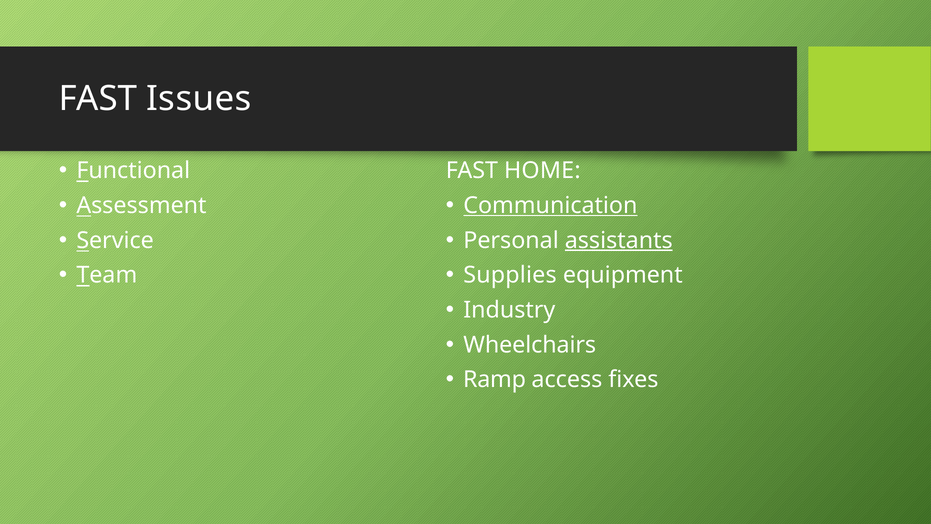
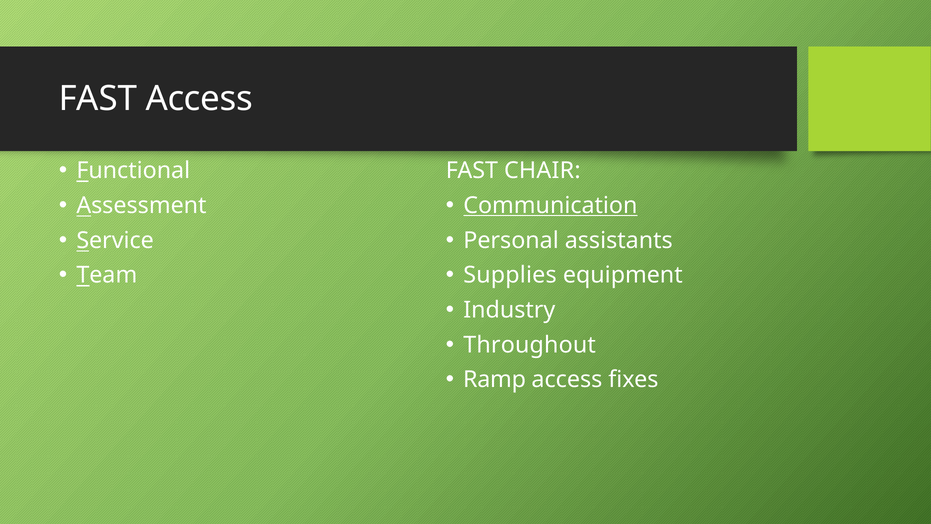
FAST Issues: Issues -> Access (199, 99)
HOME: HOME -> CHAIR (542, 171)
assistants underline: present -> none (619, 240)
Wheelchairs: Wheelchairs -> Throughout (530, 345)
